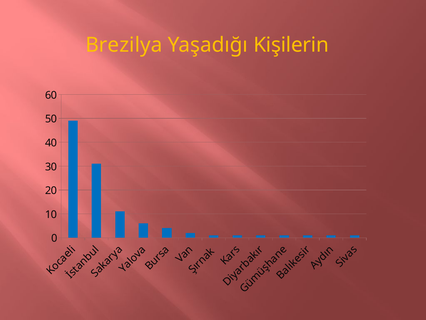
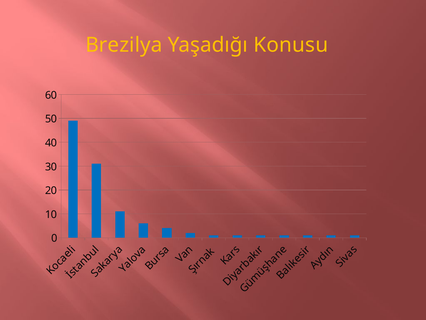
Kişilerin: Kişilerin -> Konusu (291, 45)
